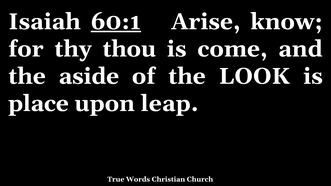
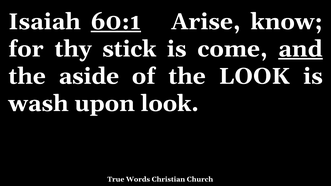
thou: thou -> stick (129, 49)
and underline: none -> present (300, 49)
place: place -> wash (38, 104)
upon leap: leap -> look (170, 104)
